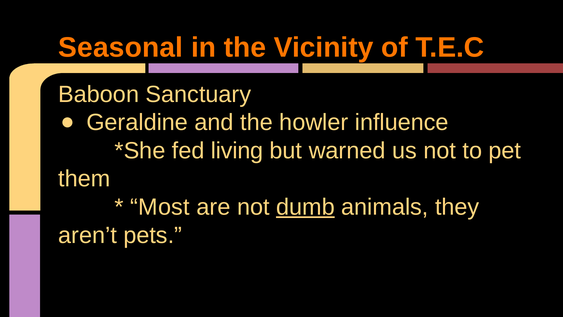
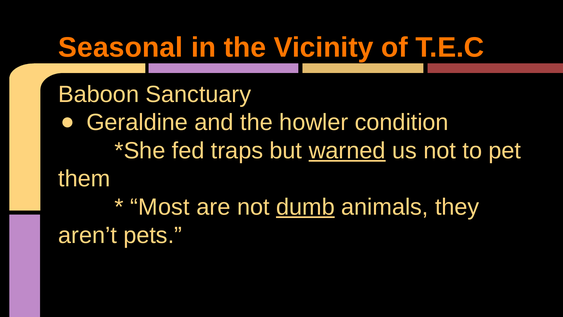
influence: influence -> condition (402, 122)
living: living -> traps (237, 151)
warned underline: none -> present (347, 151)
